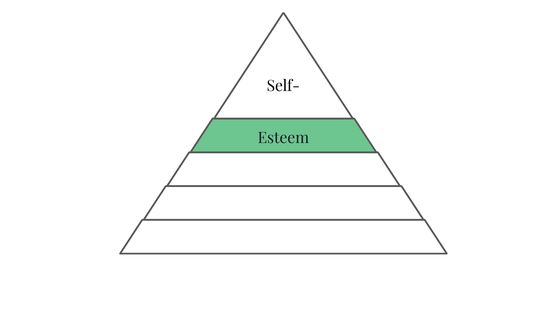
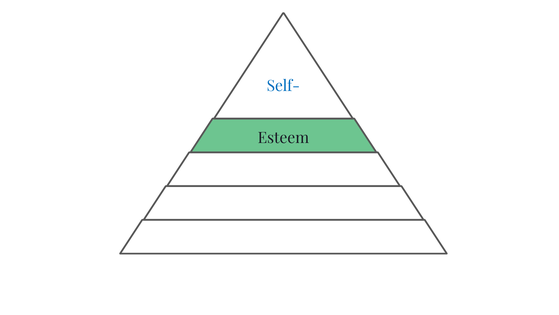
Self- colour: black -> blue (283, 86)
